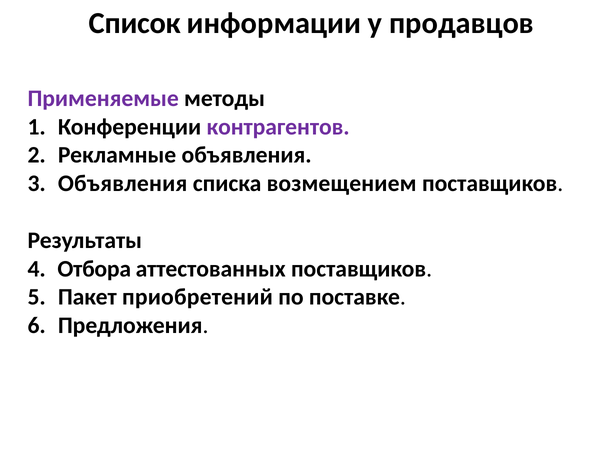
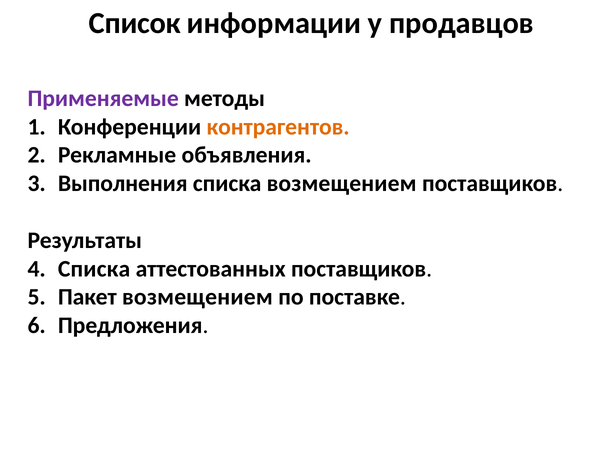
контрагентов colour: purple -> orange (278, 127)
Объявления: Объявления -> Выполнения (123, 184)
Отбора: Отбора -> Списка (94, 269)
Пакет приобретений: приобретений -> возмещением (197, 297)
